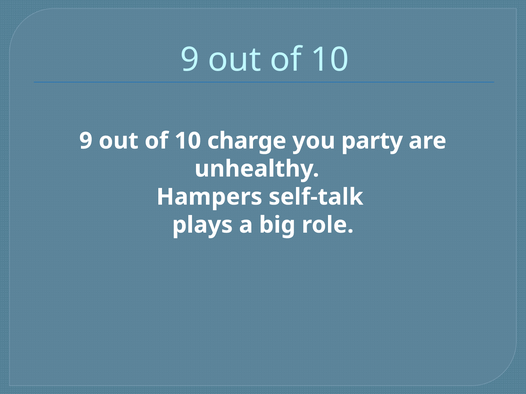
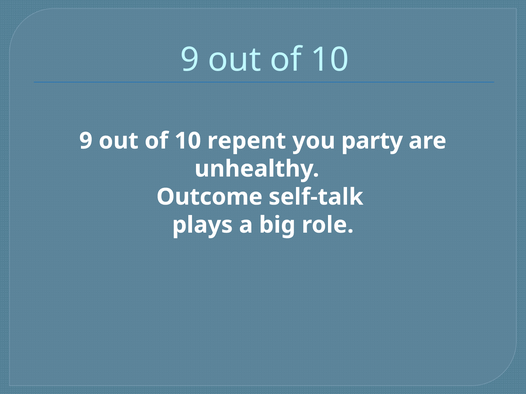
charge: charge -> repent (247, 141)
Hampers: Hampers -> Outcome (209, 197)
